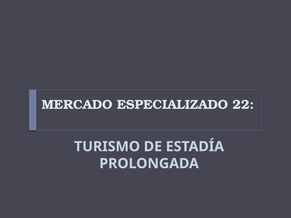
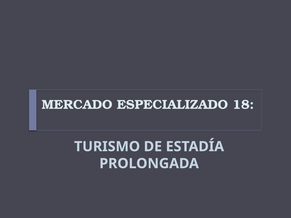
22: 22 -> 18 (243, 105)
